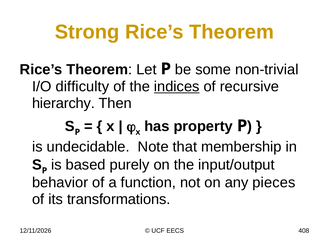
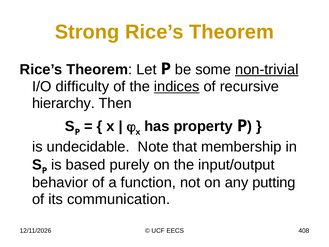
non-trivial underline: none -> present (267, 69)
pieces: pieces -> putting (274, 182)
transformations: transformations -> communication (119, 199)
